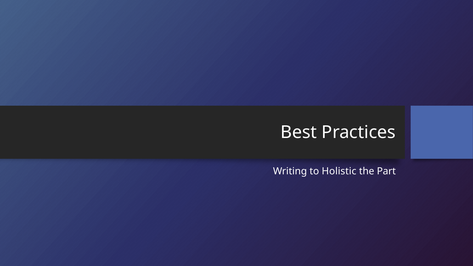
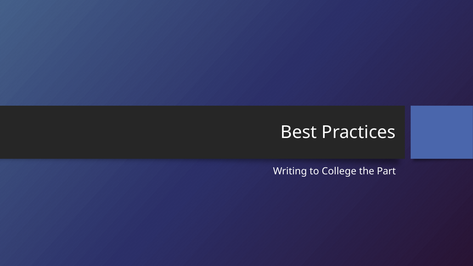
Holistic: Holistic -> College (339, 171)
